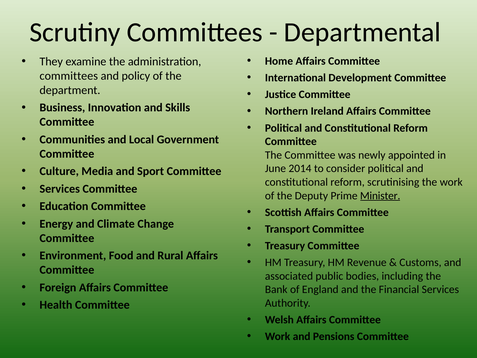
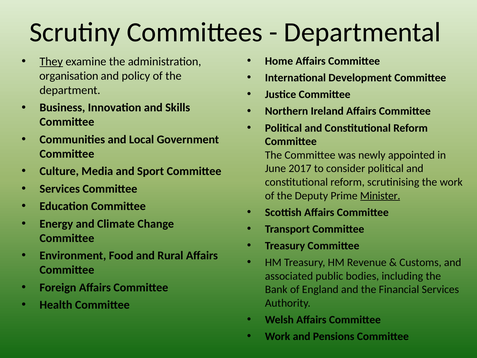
They underline: none -> present (51, 62)
committees: committees -> organisation (69, 76)
2014: 2014 -> 2017 (300, 168)
